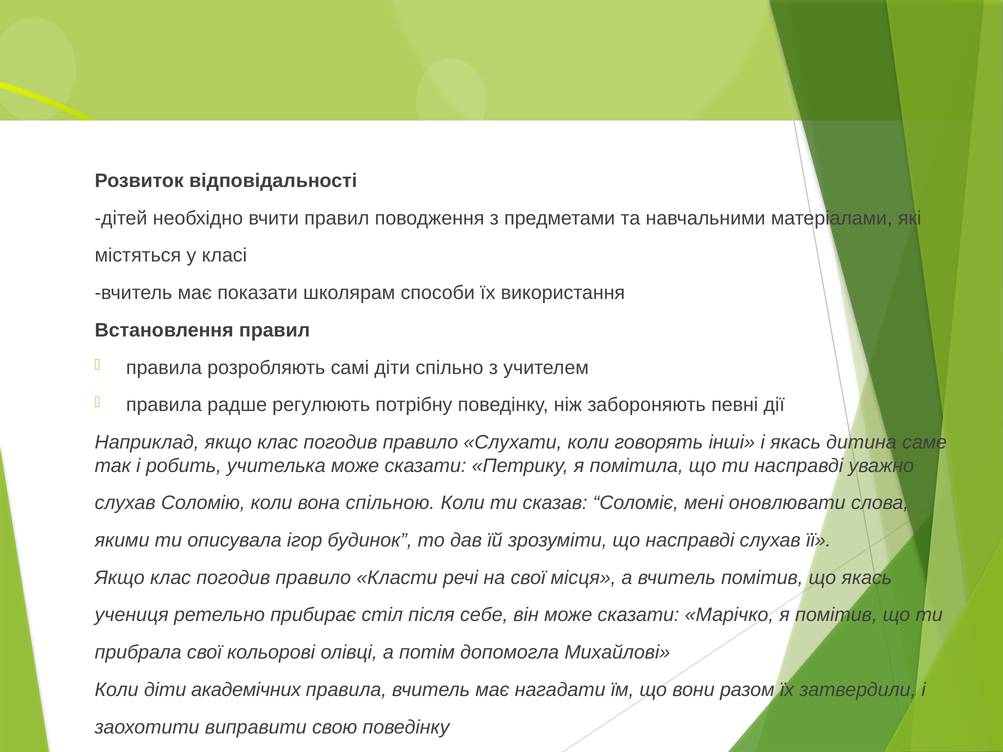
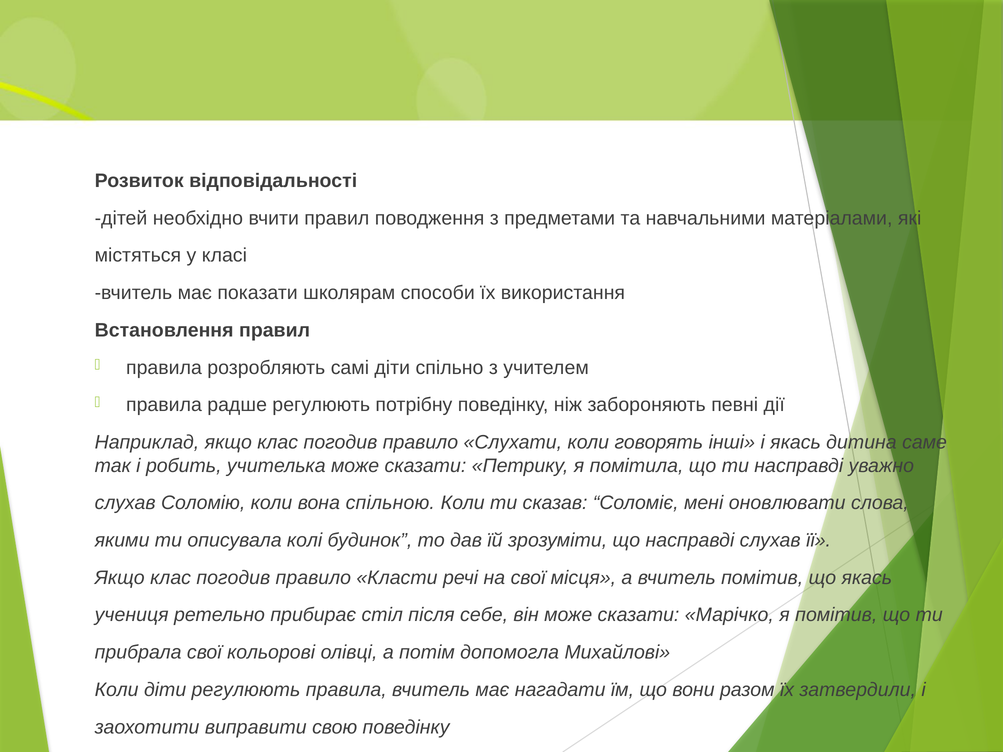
ігор: ігор -> колі (305, 541)
діти академічних: академічних -> регулюють (246, 690)
